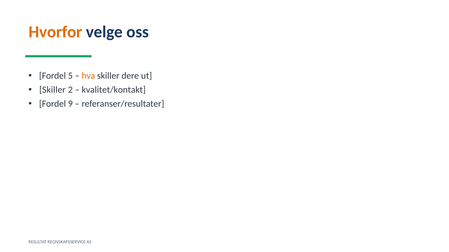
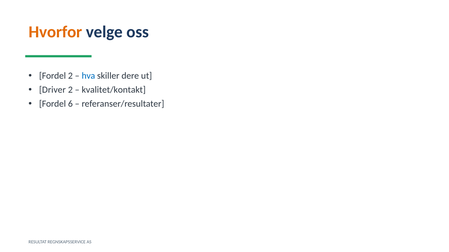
Fordel 5: 5 -> 2 (70, 76)
hva colour: orange -> blue (88, 76)
Skiller: Skiller -> Driver (52, 90)
9: 9 -> 6 (70, 104)
